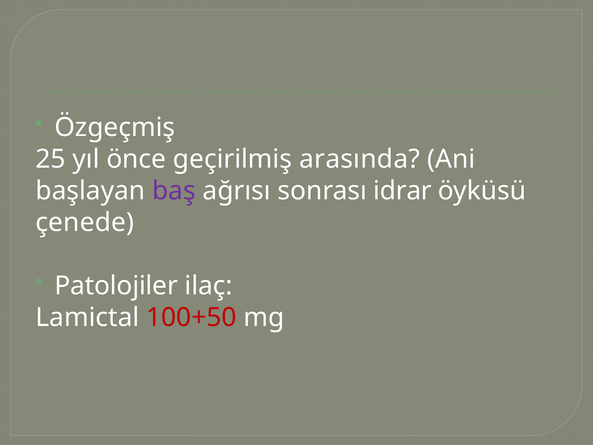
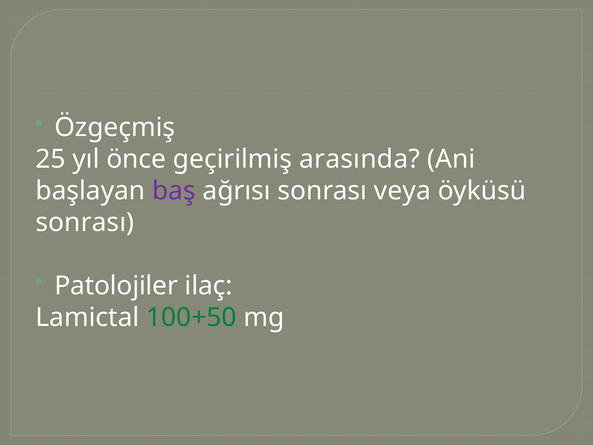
idrar: idrar -> veya (402, 191)
çenede: çenede -> sonrası (85, 222)
100+50 colour: red -> green (191, 317)
